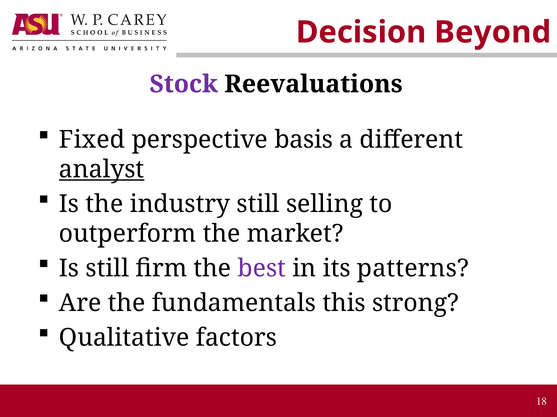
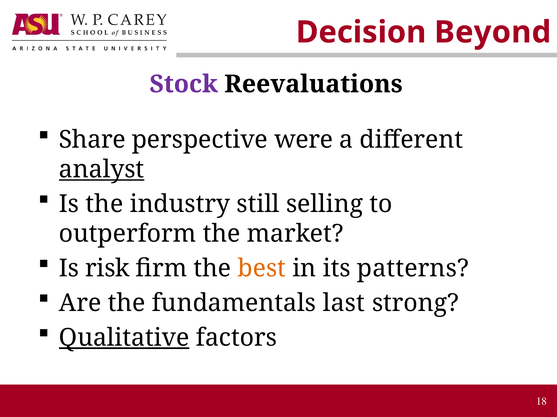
Fixed: Fixed -> Share (92, 140)
basis: basis -> were (304, 140)
Is still: still -> risk (107, 269)
best colour: purple -> orange (262, 269)
this: this -> last (344, 303)
Qualitative underline: none -> present (124, 338)
